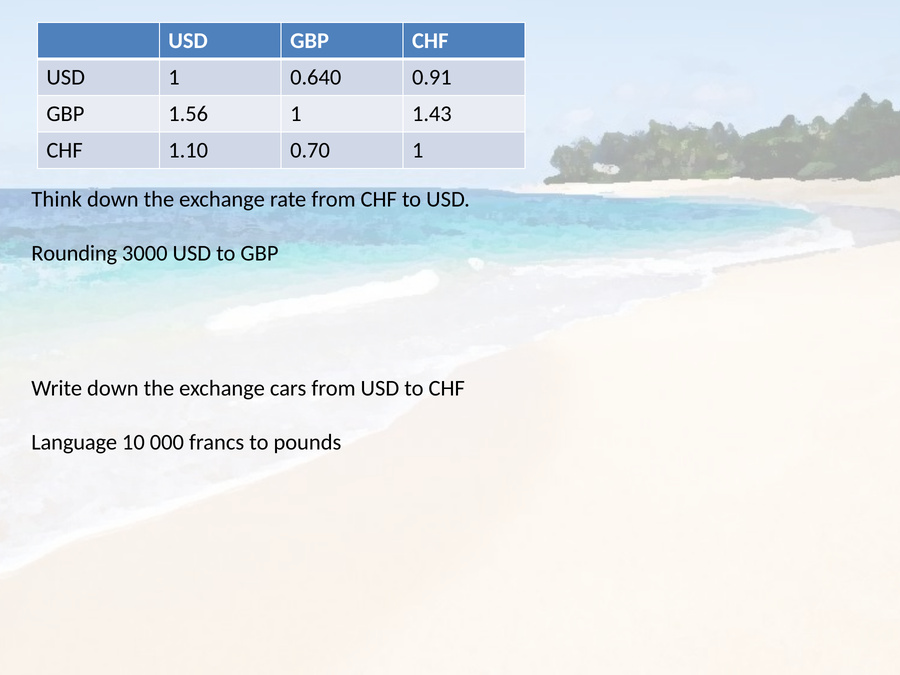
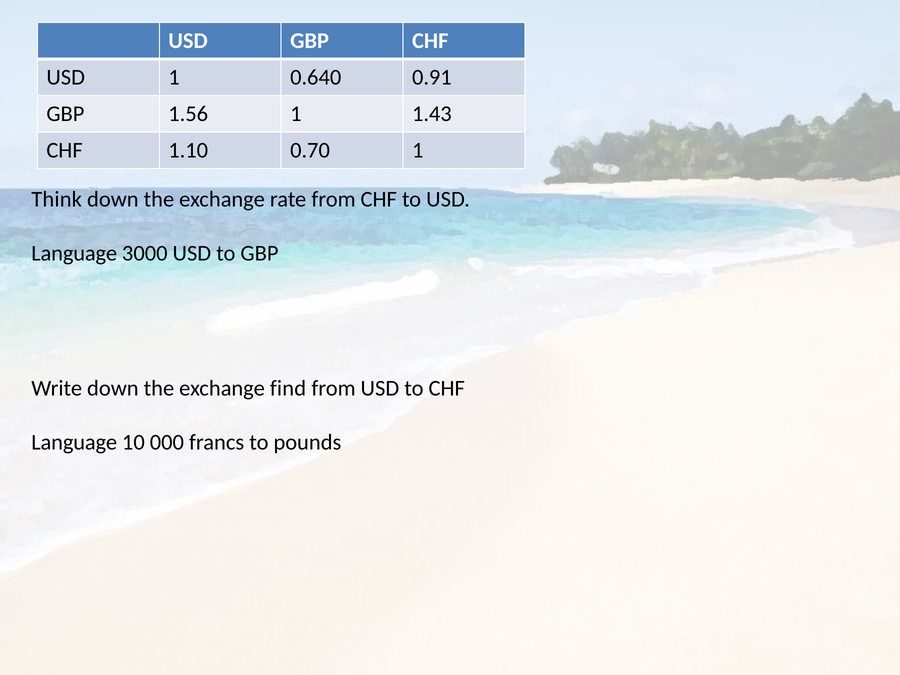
Rounding: Rounding -> Language (74, 253)
cars: cars -> find (288, 388)
